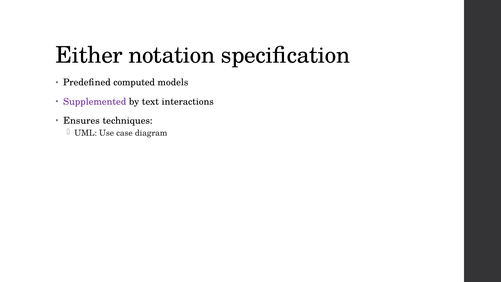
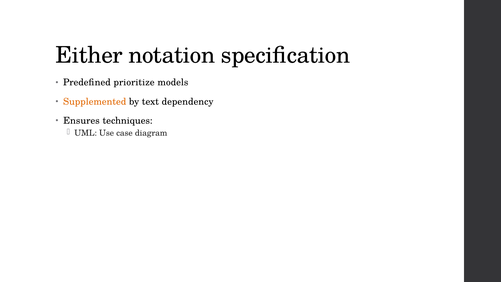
computed: computed -> prioritize (134, 82)
Supplemented colour: purple -> orange (95, 102)
interactions: interactions -> dependency (188, 102)
